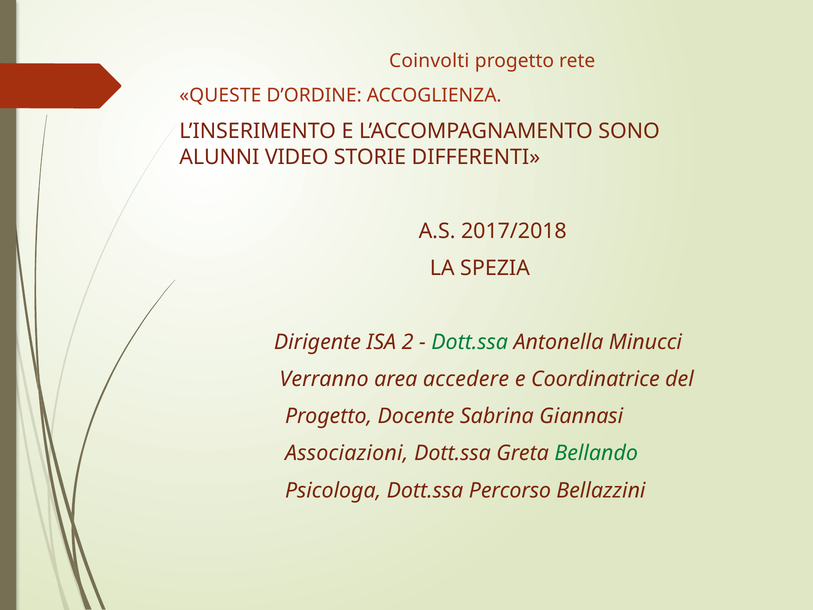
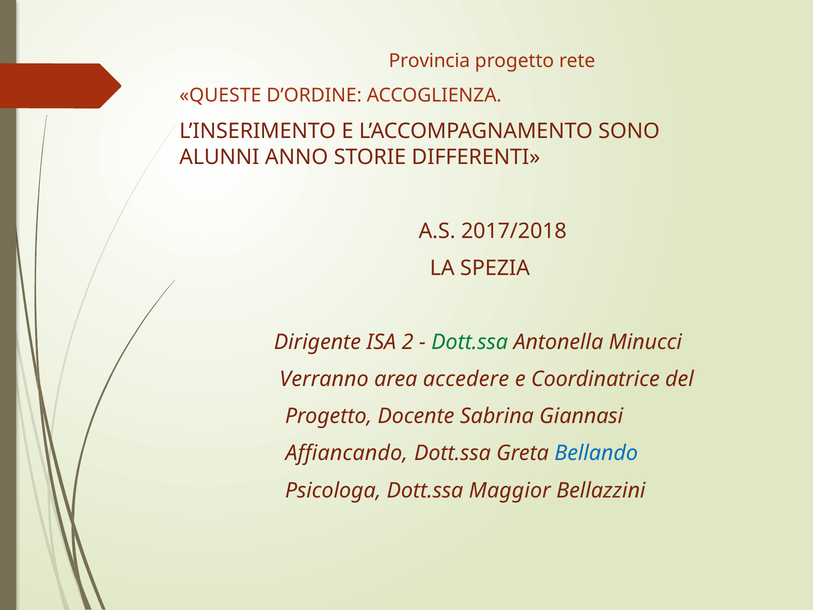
Coinvolti: Coinvolti -> Provincia (429, 61)
VIDEO: VIDEO -> ANNO (297, 157)
Associazioni: Associazioni -> Affiancando (347, 453)
Bellando colour: green -> blue (596, 453)
Percorso: Percorso -> Maggior (510, 490)
